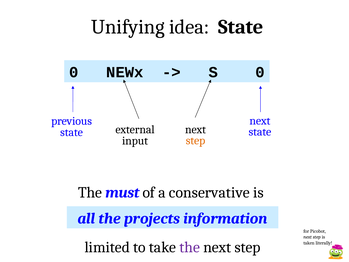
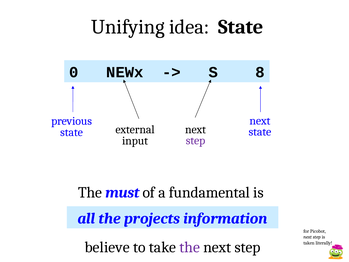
S 0: 0 -> 8 (260, 72)
step colour: orange -> purple (196, 141)
conservative: conservative -> fundamental (209, 192)
limited: limited -> believe (107, 247)
